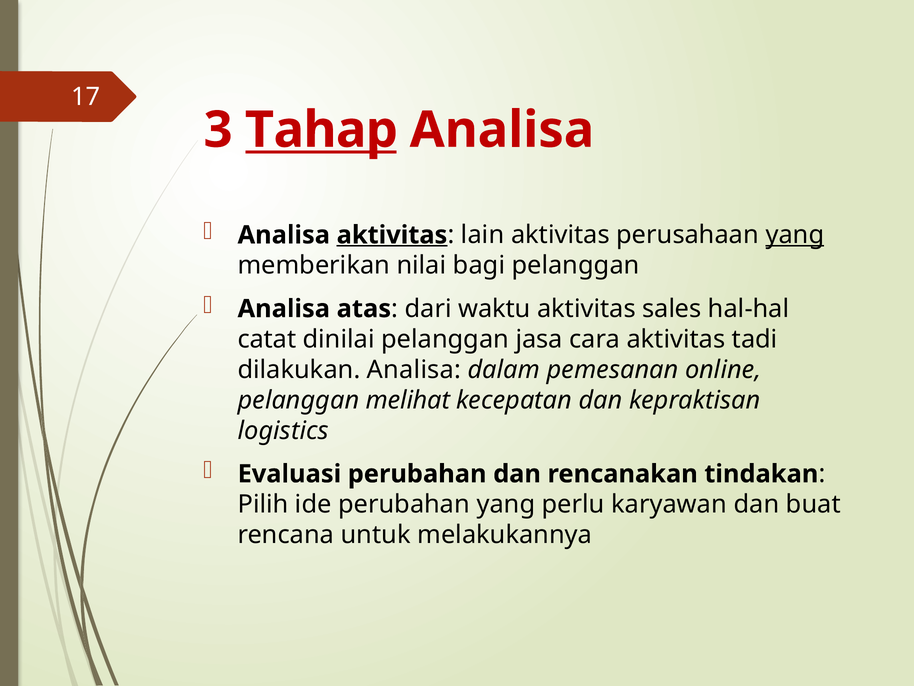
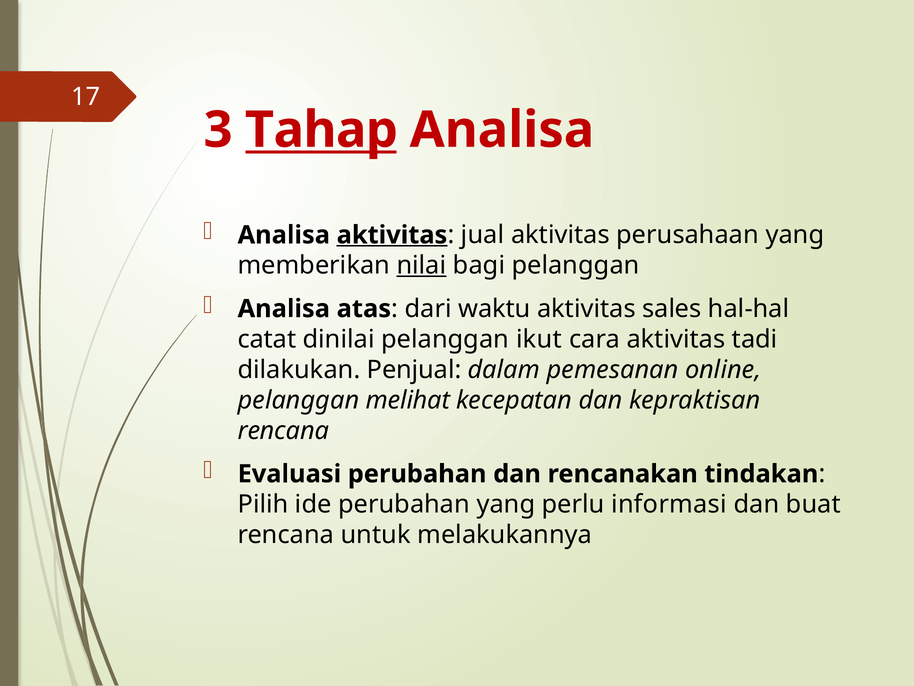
lain: lain -> jual (483, 235)
yang underline: present -> none (795, 235)
nilai underline: none -> present (421, 265)
jasa: jasa -> ikut (539, 339)
dilakukan Analisa: Analisa -> Penjual (414, 369)
logistics: logistics -> rencana (283, 430)
karyawan: karyawan -> informasi (669, 504)
